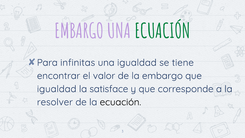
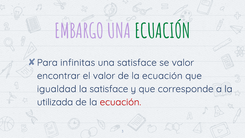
una igualdad: igualdad -> satisface (137, 63)
se tiene: tiene -> valor (183, 63)
valor de la embargo: embargo -> ecuación (162, 76)
resolver: resolver -> utilizada (55, 102)
ecuación colour: black -> red (120, 102)
